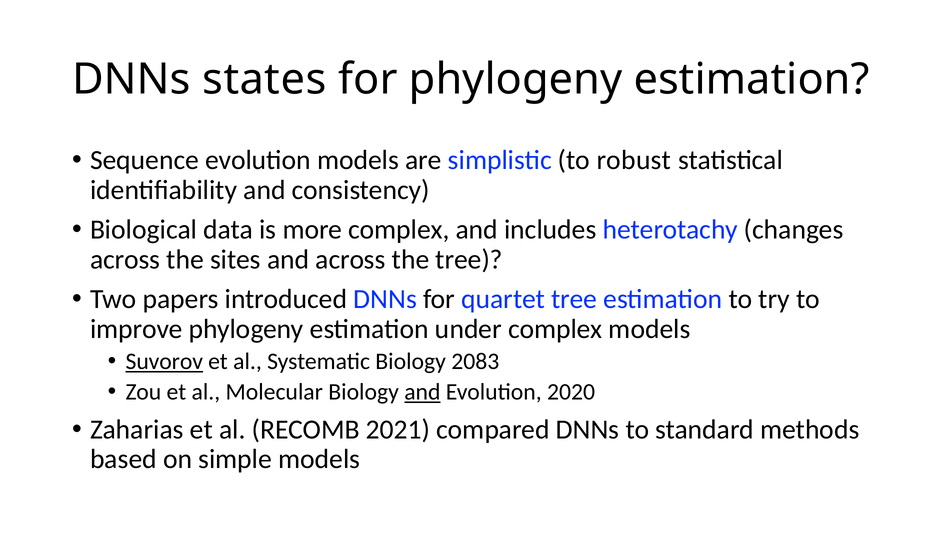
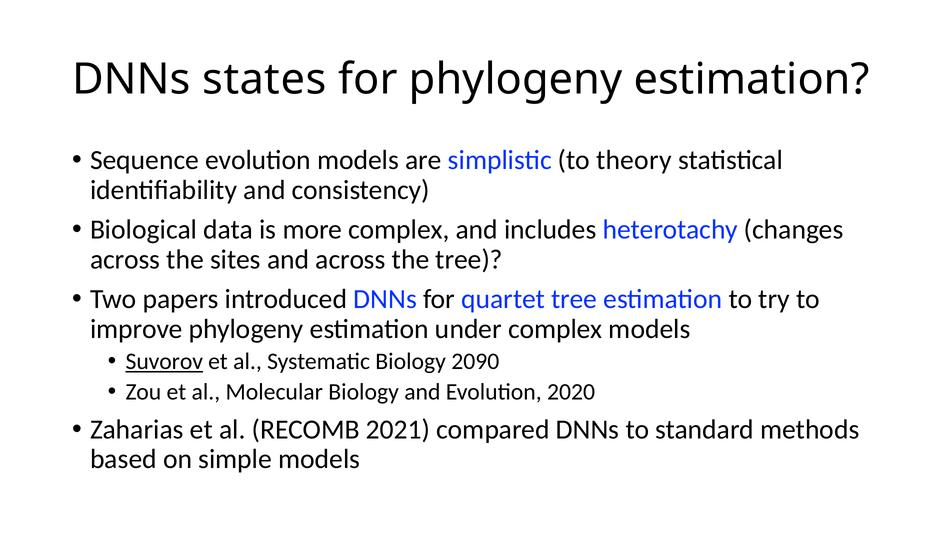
robust: robust -> theory (634, 160)
2083: 2083 -> 2090 (475, 362)
and underline: present -> none (422, 392)
